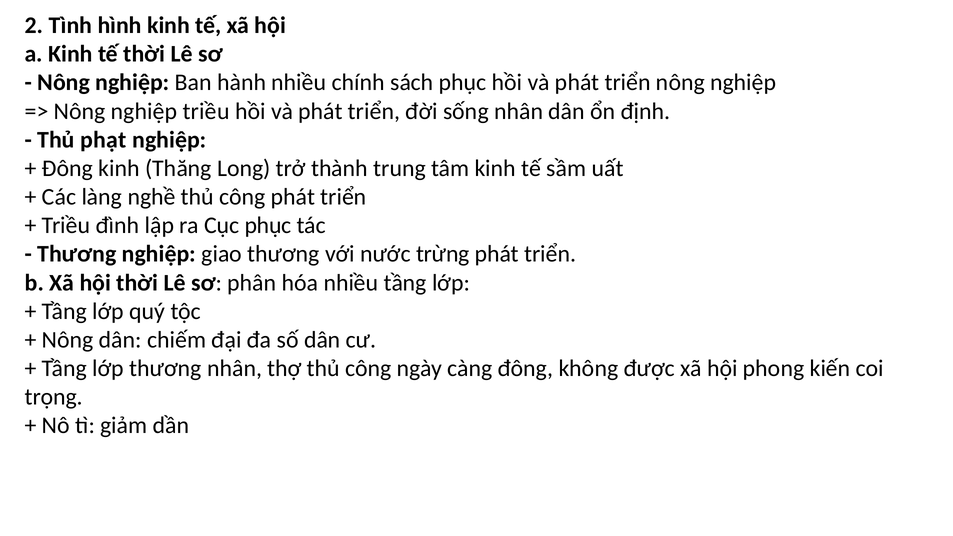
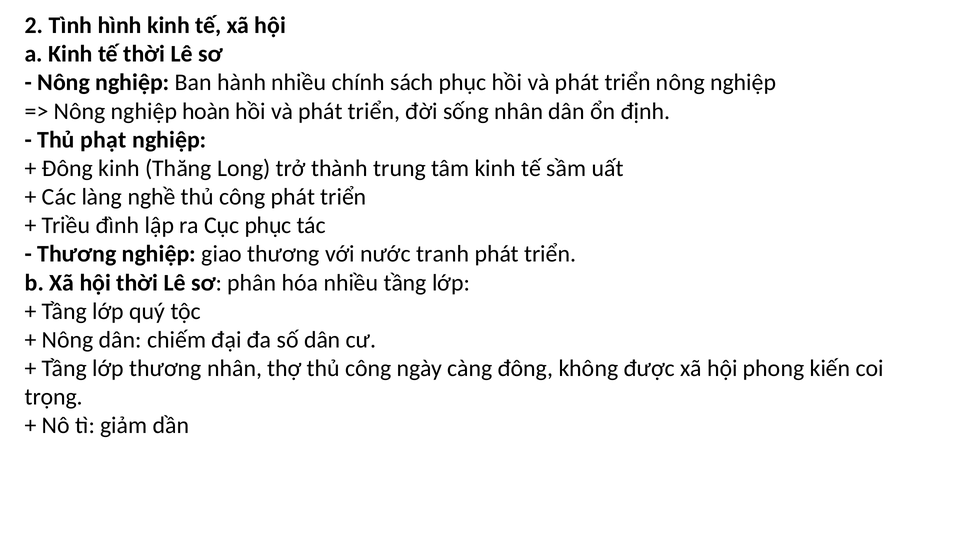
nghiệp triều: triều -> hoàn (206, 111)
trừng: trừng -> tranh (443, 254)
